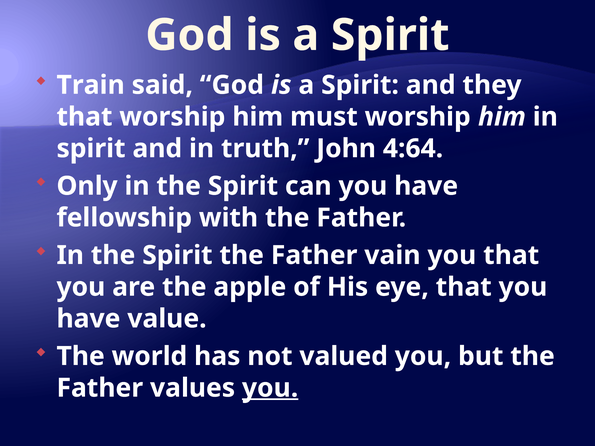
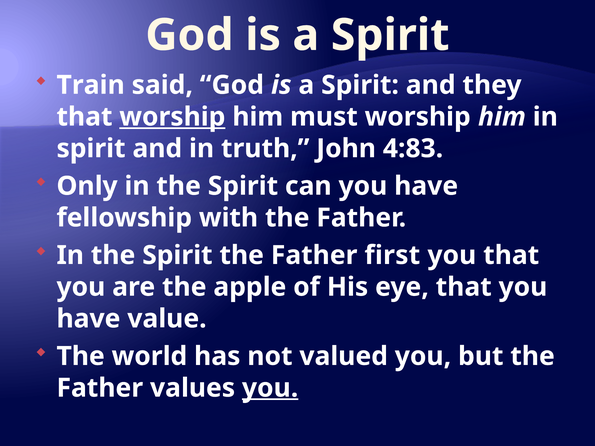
worship underline: none -> present (172, 117)
4:64: 4:64 -> 4:83 (413, 149)
vain: vain -> first (392, 255)
